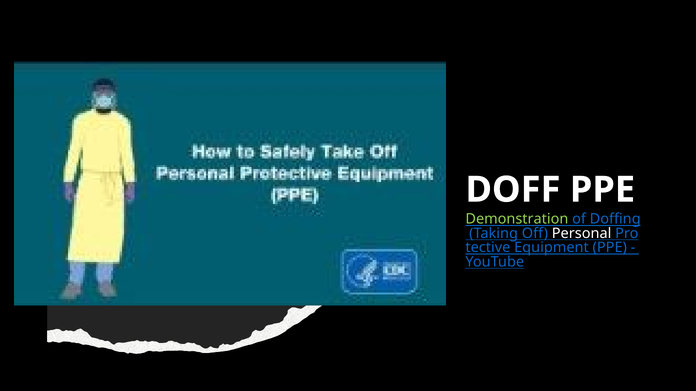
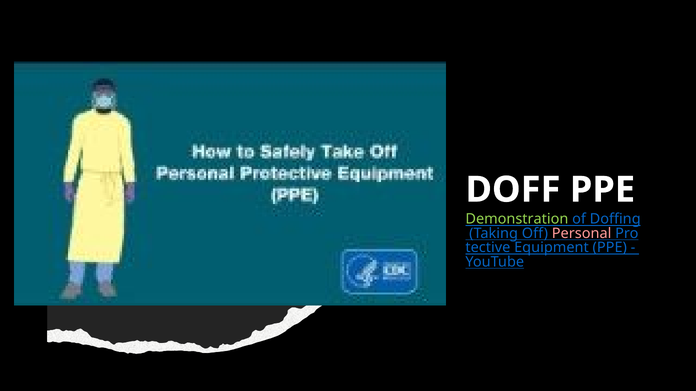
Personal colour: white -> pink (582, 234)
